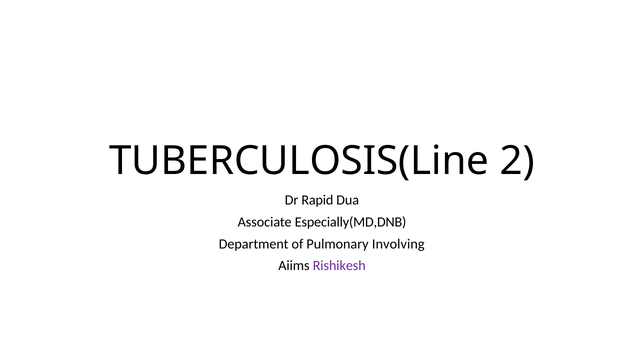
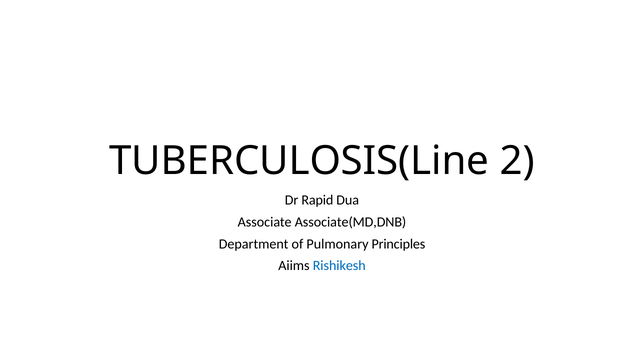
Especially(MD,DNB: Especially(MD,DNB -> Associate(MD,DNB (351, 222)
Involving: Involving -> Principles (398, 244)
Rishikesh colour: purple -> blue (339, 266)
